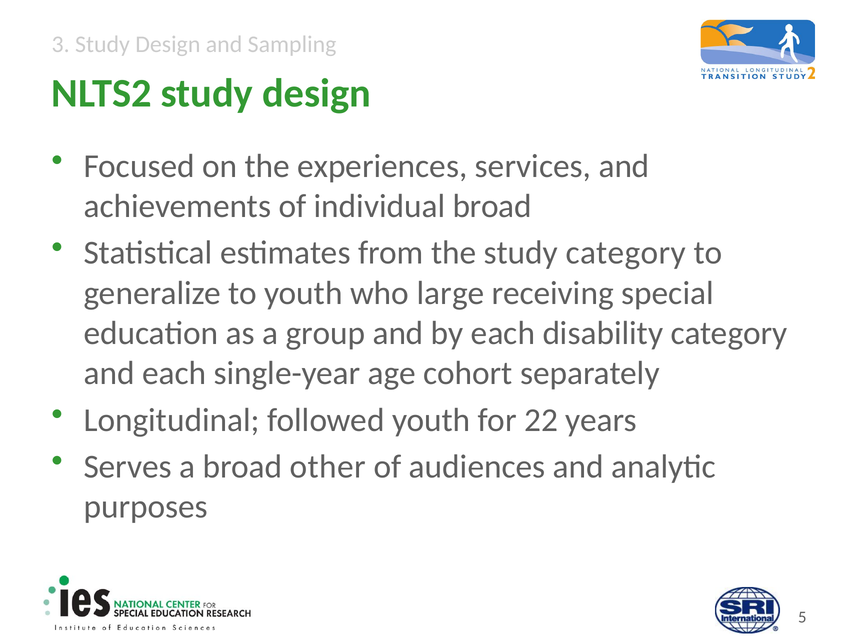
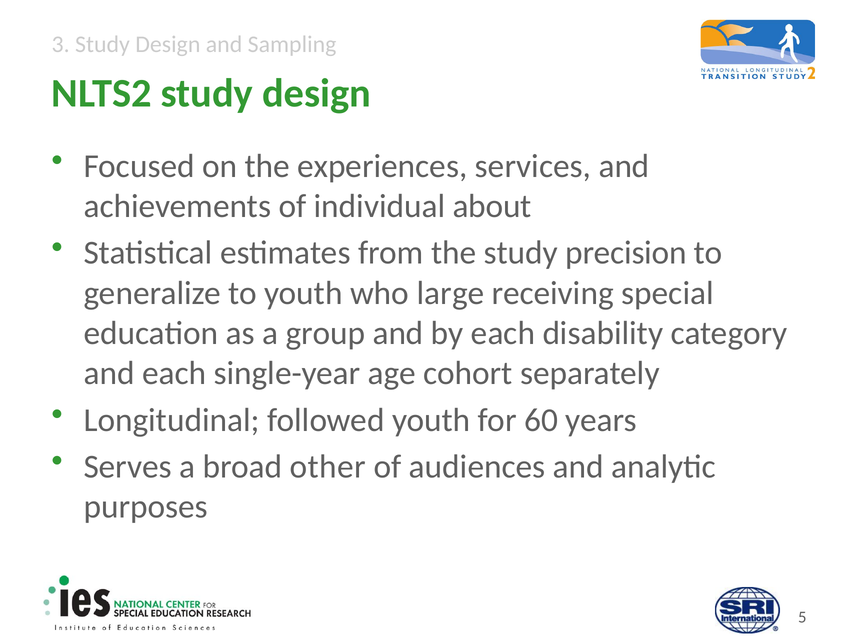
individual broad: broad -> about (492, 206)
study category: category -> precision (626, 253)
22: 22 -> 60 (541, 420)
